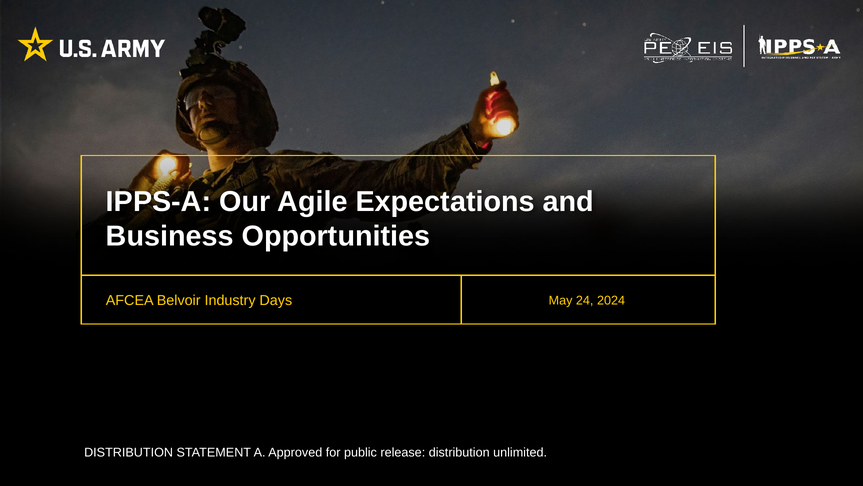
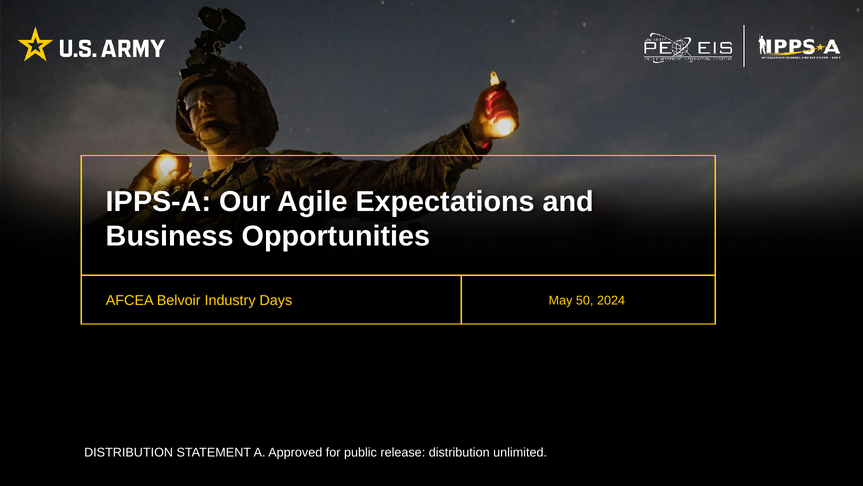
24: 24 -> 50 (585, 300)
